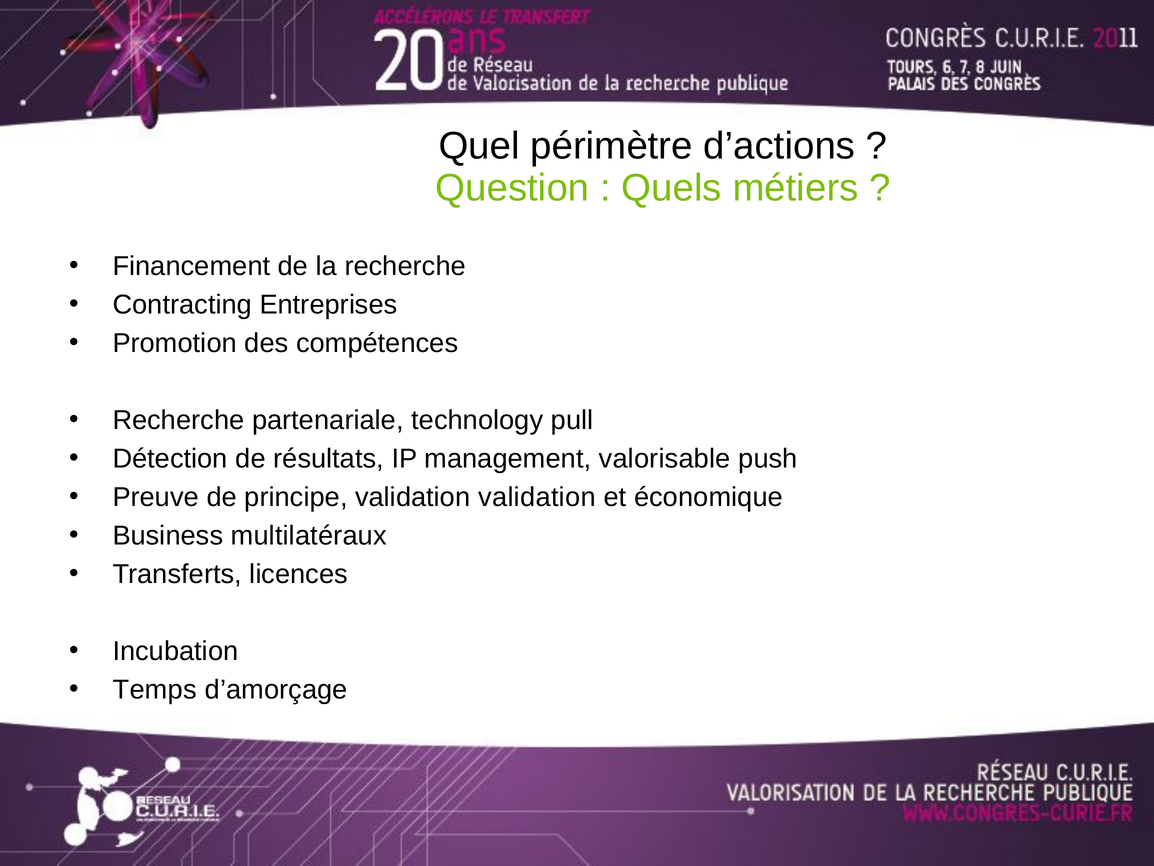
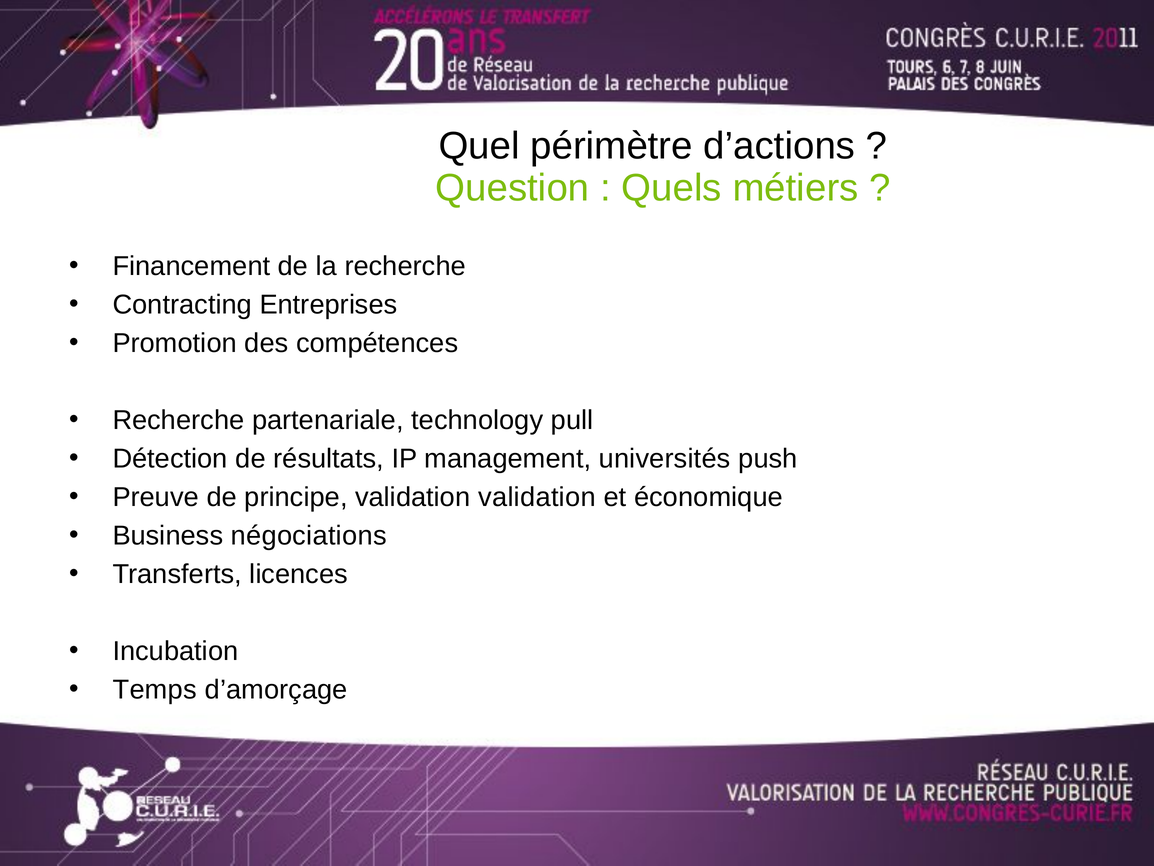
valorisable: valorisable -> universités (665, 458)
multilatéraux: multilatéraux -> négociations (309, 535)
